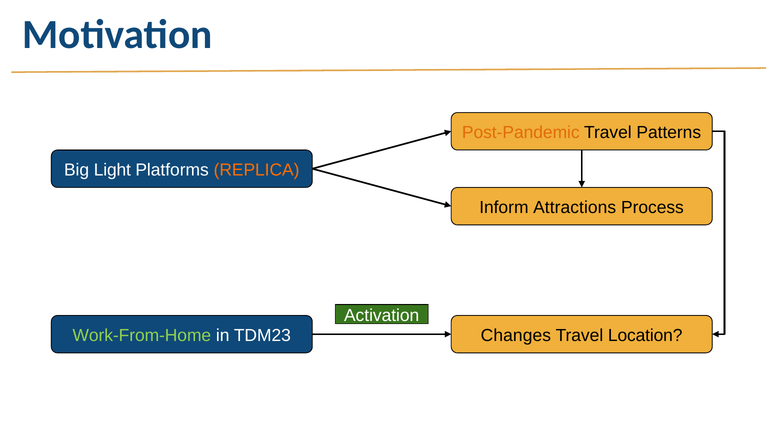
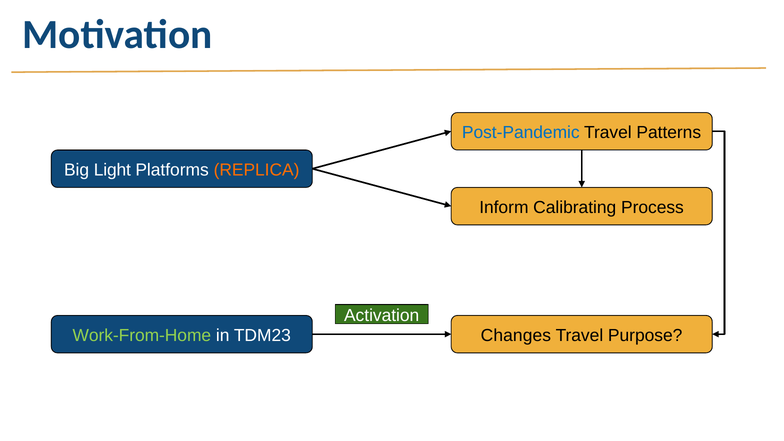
Post-Pandemic colour: orange -> blue (521, 132)
Attractions: Attractions -> Calibrating (575, 207)
Location: Location -> Purpose (645, 335)
